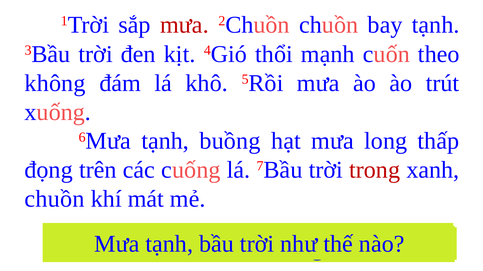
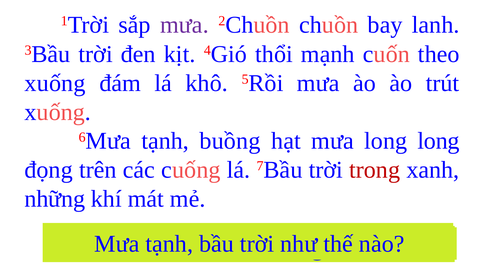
mưa colour: red -> purple (184, 25)
bay tạnh: tạnh -> lanh (436, 25)
không: không -> xuống (55, 83)
long thấp: thấp -> long (439, 141)
chuồn: chuồn -> những (55, 199)
